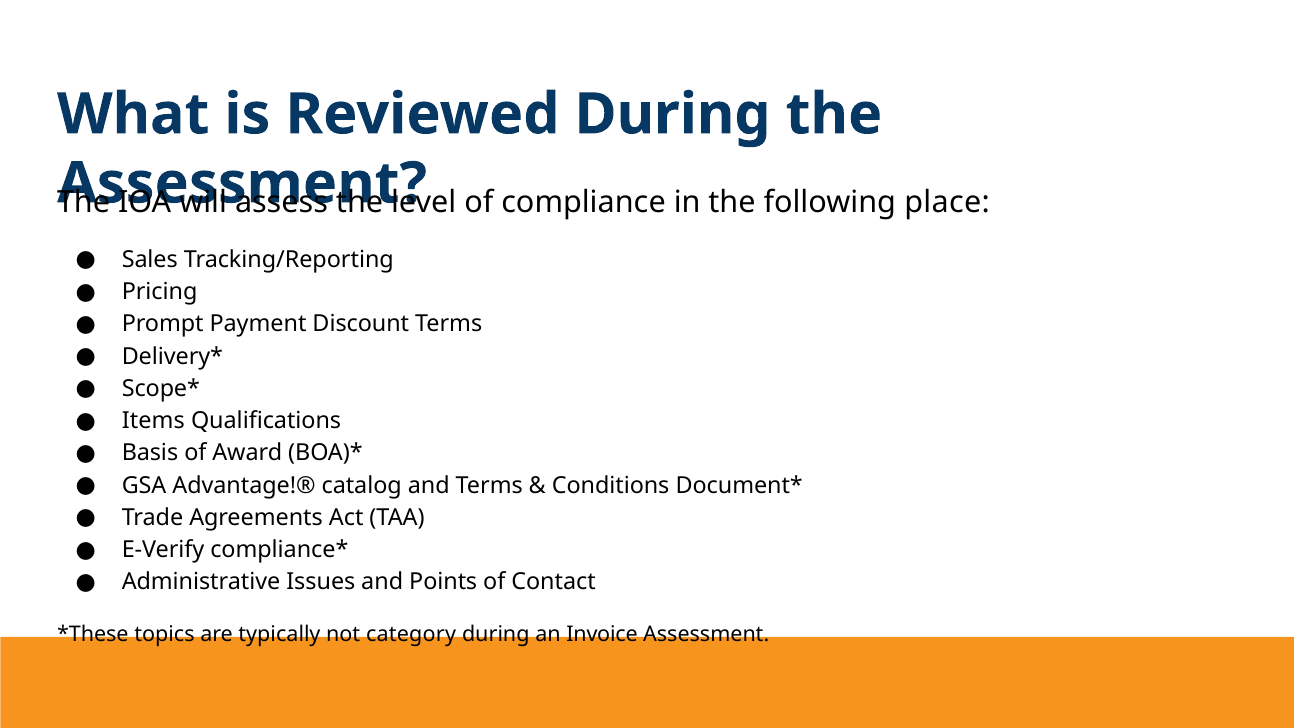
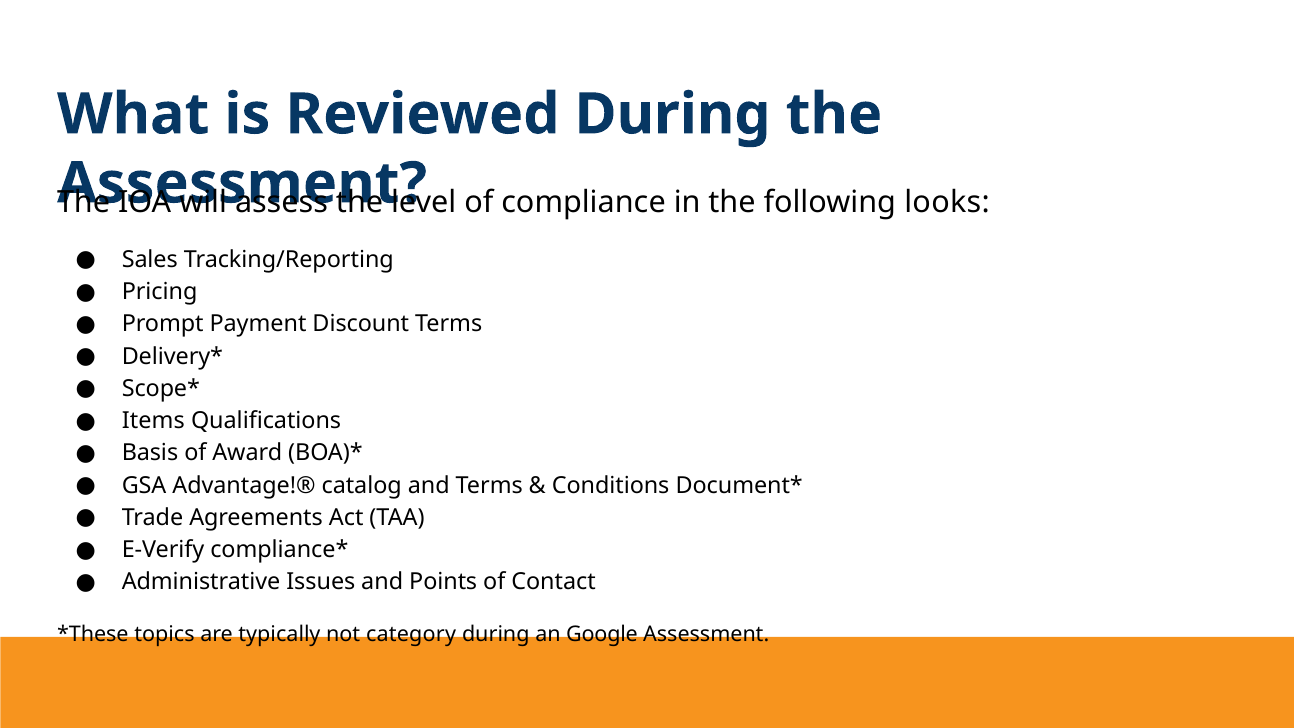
place: place -> looks (947, 202)
Invoice: Invoice -> Google (602, 634)
